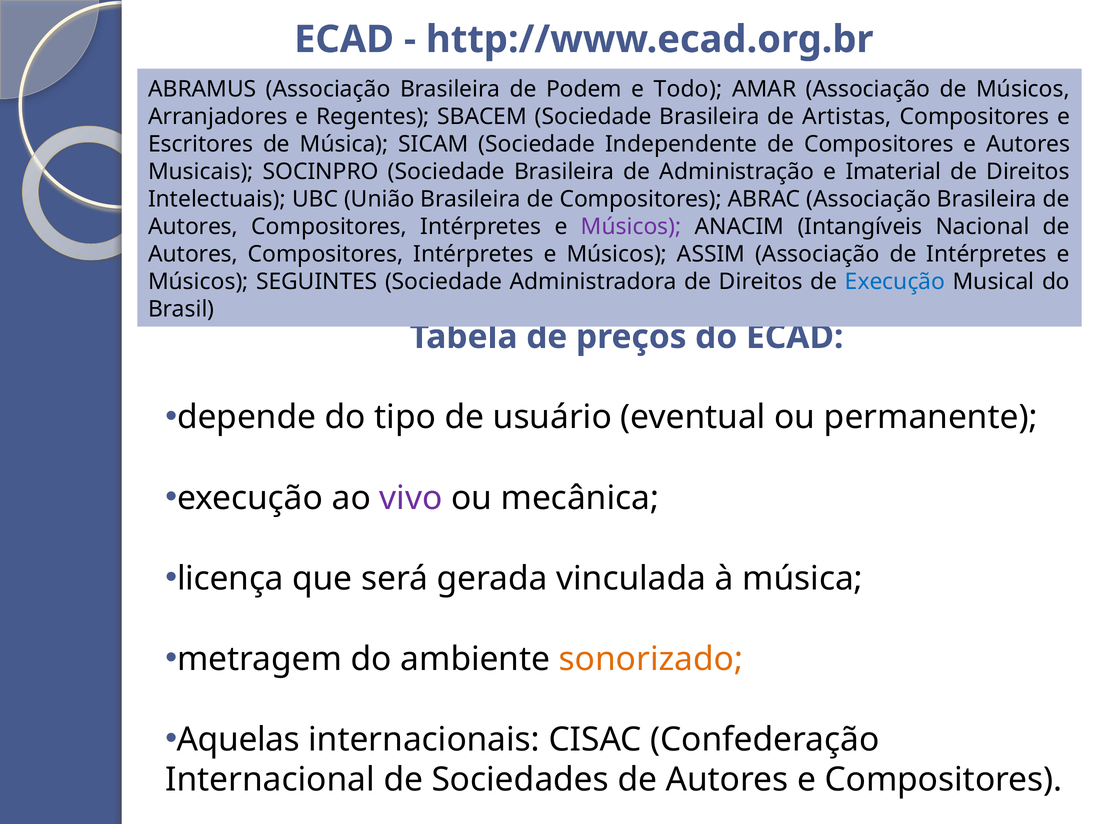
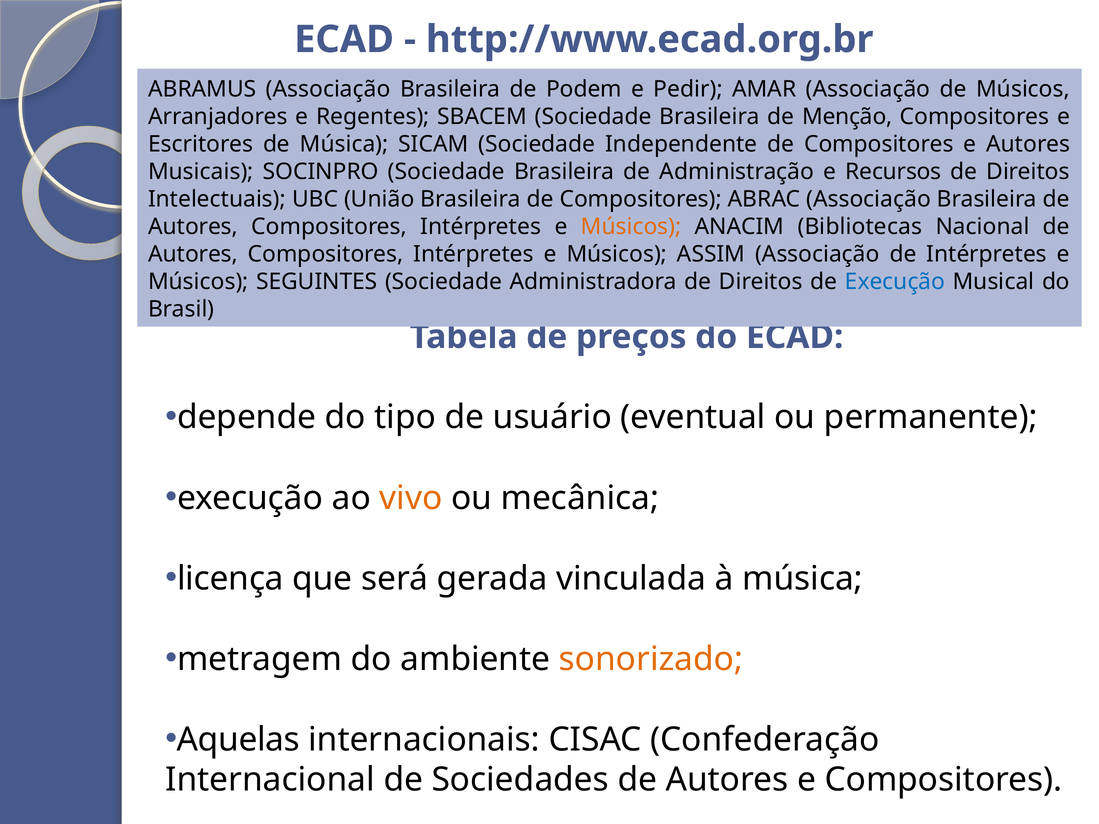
Todo: Todo -> Pedir (688, 89)
Artistas: Artistas -> Menção (847, 117)
Imaterial: Imaterial -> Recursos (893, 172)
Músicos colour: purple -> orange (631, 227)
Intangíveis: Intangíveis -> Bibliotecas (860, 227)
vivo colour: purple -> orange (411, 498)
